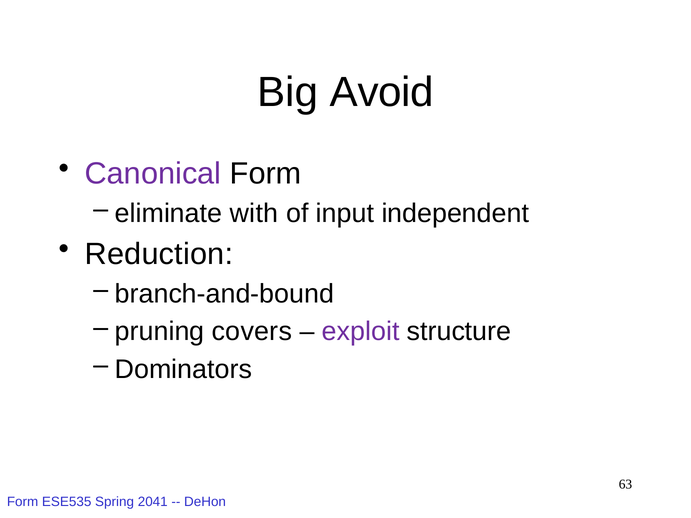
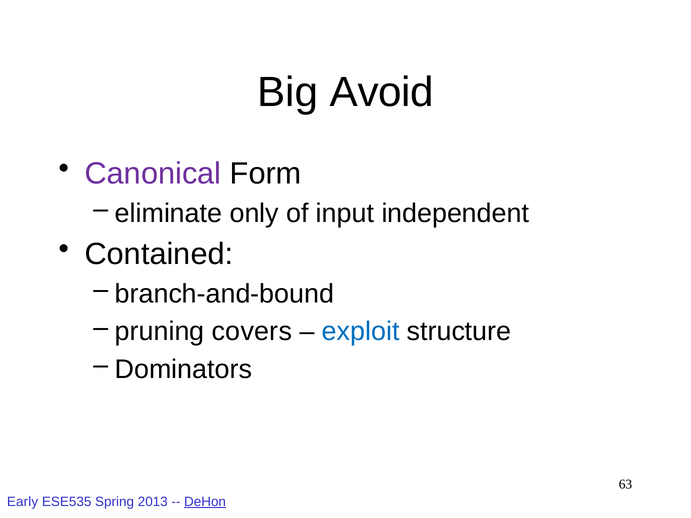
with: with -> only (254, 213)
Reduction: Reduction -> Contained (159, 254)
exploit colour: purple -> blue (361, 332)
Form: Form -> Early (23, 502)
2041: 2041 -> 2013 (153, 502)
DeHon underline: none -> present (205, 502)
